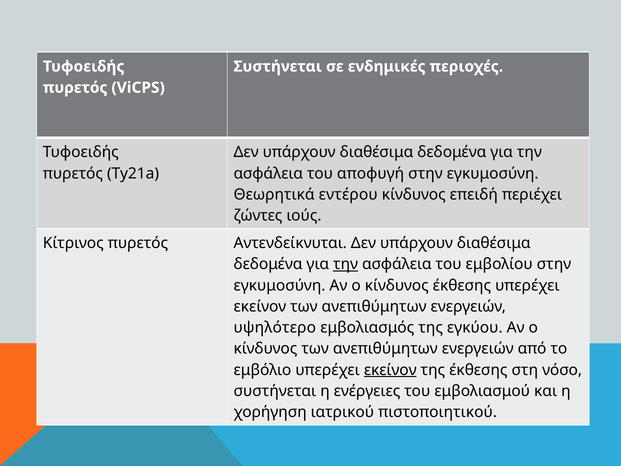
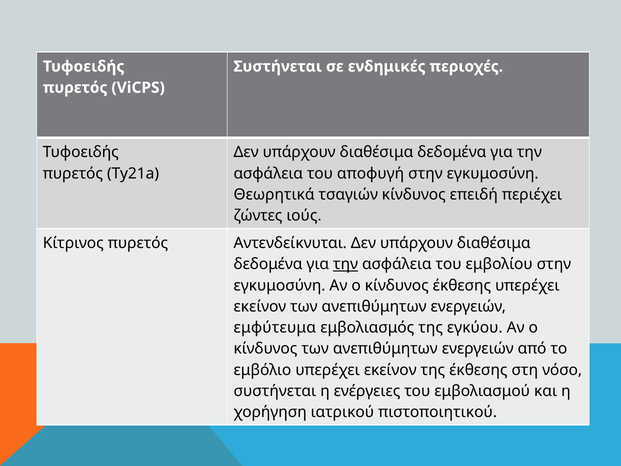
εντέρου: εντέρου -> τσαγιών (348, 195)
υψηλότερο: υψηλότερο -> εμφύτευμα (275, 327)
εκείνον underline: present -> none (390, 370)
